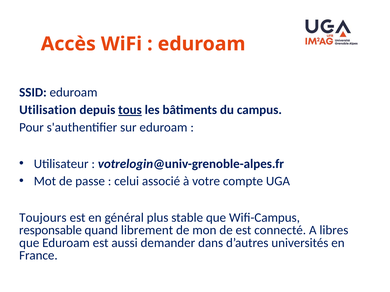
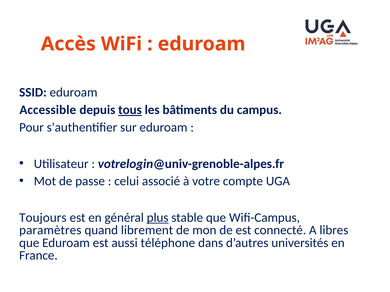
Utilisation: Utilisation -> Accessible (48, 110)
plus underline: none -> present (158, 218)
responsable: responsable -> paramètres (50, 231)
demander: demander -> téléphone (168, 243)
